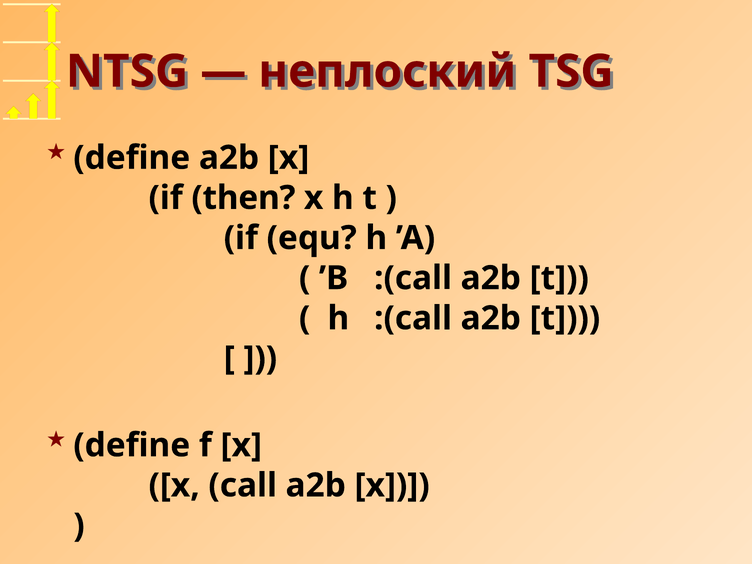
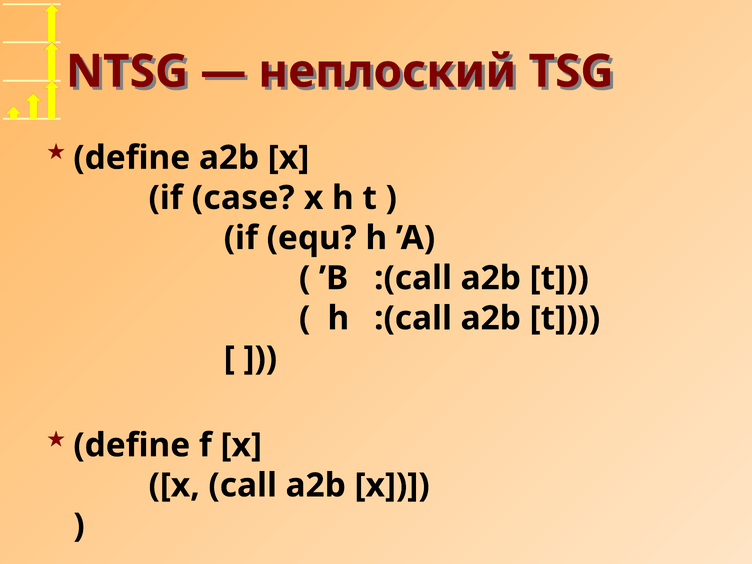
then: then -> case (243, 198)
